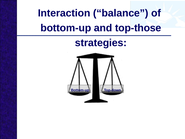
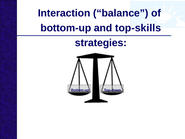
top-those: top-those -> top-skills (138, 28)
